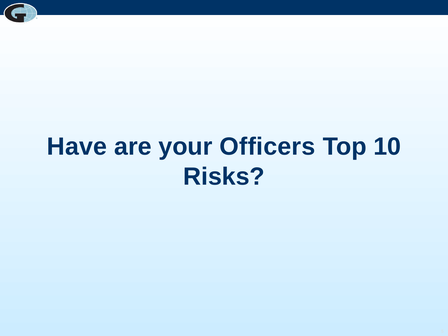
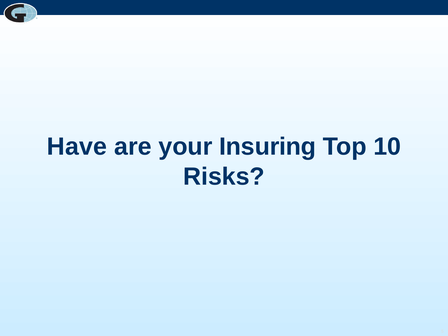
Officers: Officers -> Insuring (268, 147)
